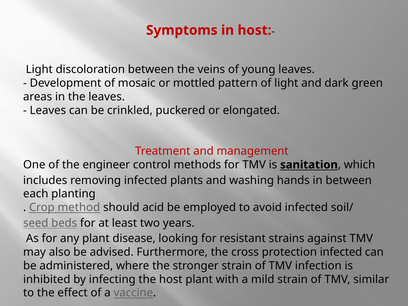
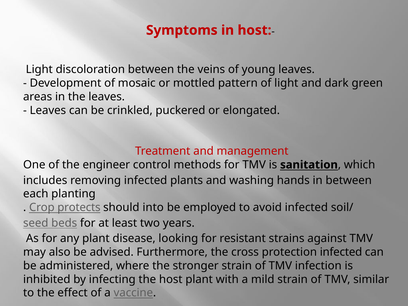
method: method -> protects (79, 207)
acid: acid -> into (153, 207)
